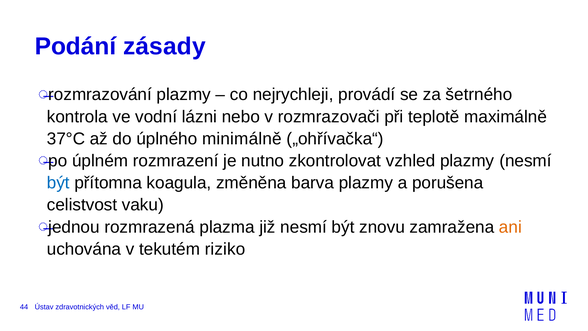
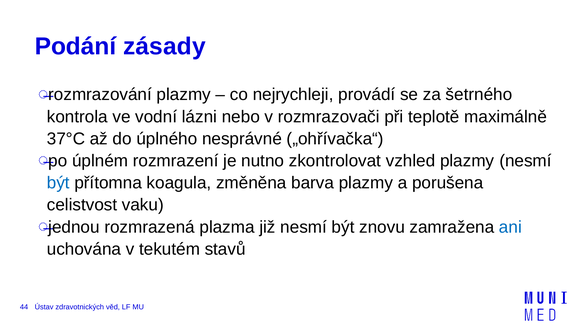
minimálně: minimálně -> nesprávné (242, 139)
ani colour: orange -> blue (510, 227)
riziko: riziko -> stavů (225, 249)
